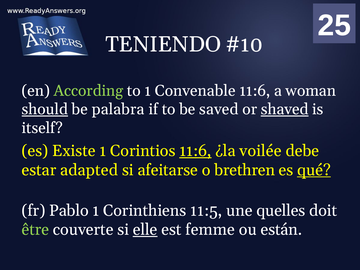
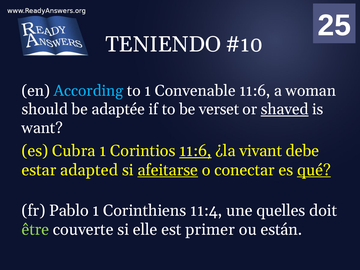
According colour: light green -> light blue (88, 91)
should underline: present -> none (45, 109)
palabra: palabra -> adaptée (118, 109)
saved: saved -> verset (219, 109)
itself: itself -> want (42, 128)
Existe: Existe -> Cubra (74, 151)
voilée: voilée -> vivant (261, 151)
afeitarse underline: none -> present (168, 170)
brethren: brethren -> conectar (245, 170)
11:5: 11:5 -> 11:4 (206, 210)
elle underline: present -> none (145, 230)
femme: femme -> primer (210, 230)
